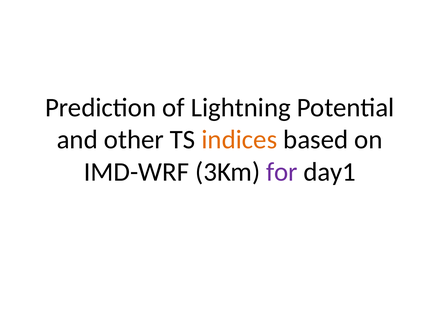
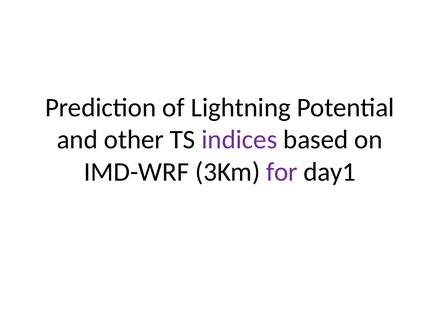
indices colour: orange -> purple (239, 140)
